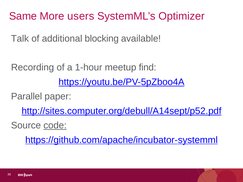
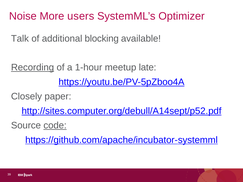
Same: Same -> Noise (23, 16)
Recording underline: none -> present (33, 68)
find: find -> late (148, 68)
Parallel: Parallel -> Closely (26, 97)
